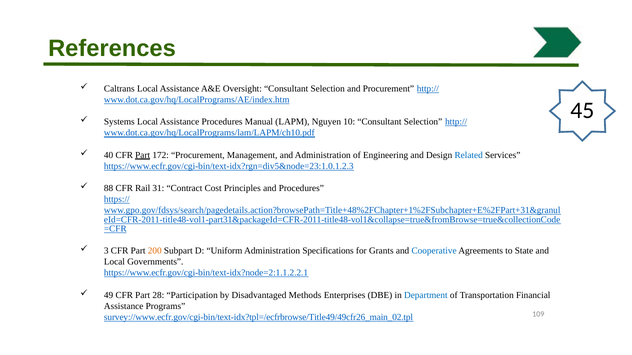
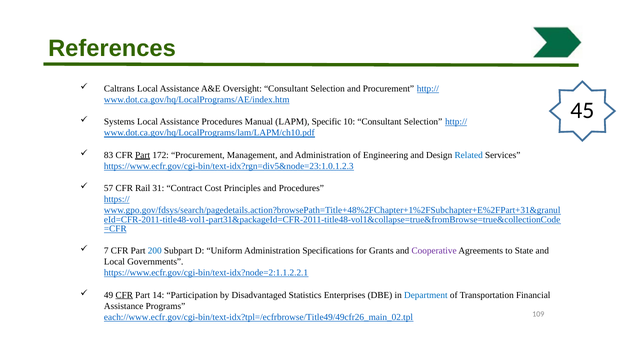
Nguyen: Nguyen -> Specific (326, 122)
40: 40 -> 83 (109, 155)
88: 88 -> 57 (109, 188)
3: 3 -> 7 (106, 251)
200 colour: orange -> blue (155, 251)
Cooperative colour: blue -> purple (434, 251)
CFR underline: none -> present (124, 295)
28: 28 -> 14 (158, 295)
Methods: Methods -> Statistics (305, 295)
survey://www.ecfr.gov/cgi-bin/text-idx?tpl=/ecfrbrowse/Title49/49cfr26_main_02.tpl: survey://www.ecfr.gov/cgi-bin/text-idx?tpl=/ecfrbrowse/Title49/49cfr26_main_02.tpl -> each://www.ecfr.gov/cgi-bin/text-idx?tpl=/ecfrbrowse/Title49/49cfr26_main_02.tpl (258, 318)
